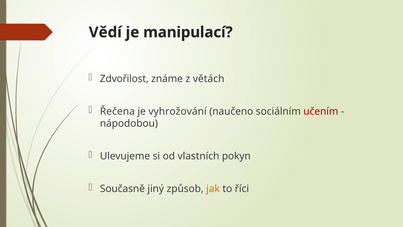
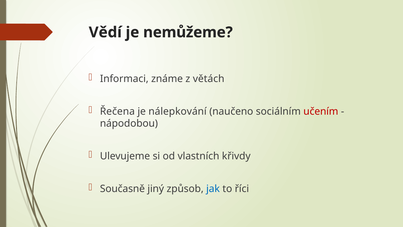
manipulací: manipulací -> nemůžeme (188, 32)
Zdvořilost: Zdvořilost -> Informaci (124, 79)
vyhrožování: vyhrožování -> nálepkování (178, 111)
pokyn: pokyn -> křivdy (236, 156)
jak colour: orange -> blue (213, 189)
